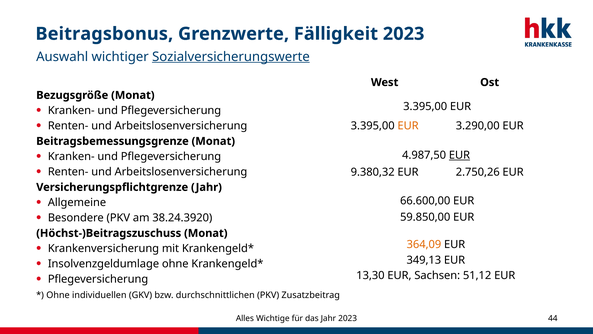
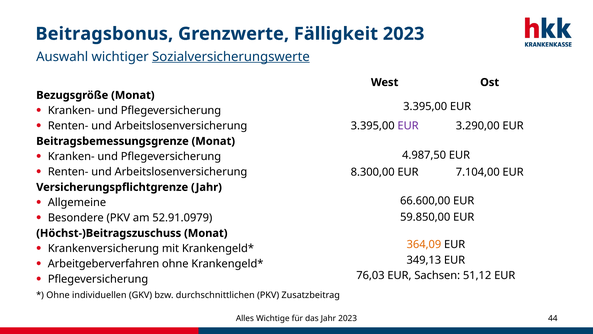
EUR colour: orange -> purple (408, 126)
EUR underline: present -> none (459, 155)
9.380,32: 9.380,32 -> 8.300,00 (373, 172)
2.750,26: 2.750,26 -> 7.104,00 (478, 172)
38.24.3920: 38.24.3920 -> 52.91.0979 (182, 218)
Insolvenzgeldumlage: Insolvenzgeldumlage -> Arbeitgeberverfahren (104, 264)
13,30: 13,30 -> 76,03 (370, 275)
